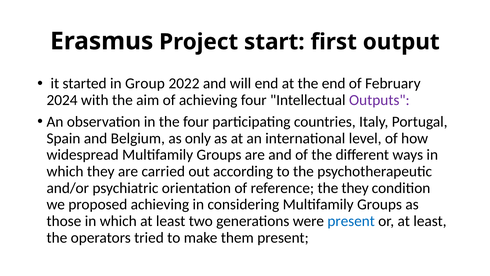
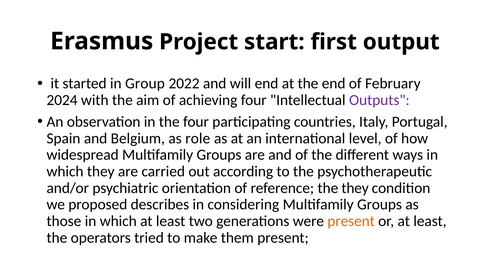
only: only -> role (198, 138)
proposed achieving: achieving -> describes (160, 204)
present colour: blue -> orange (351, 221)
